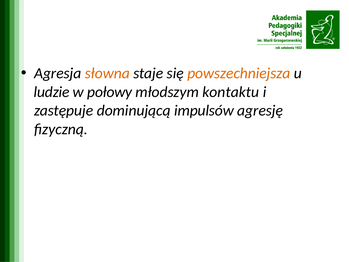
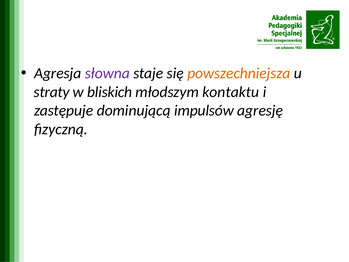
słowna colour: orange -> purple (107, 73)
ludzie: ludzie -> straty (52, 92)
połowy: połowy -> bliskich (110, 92)
